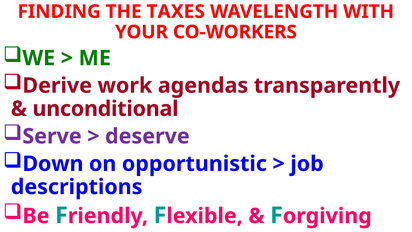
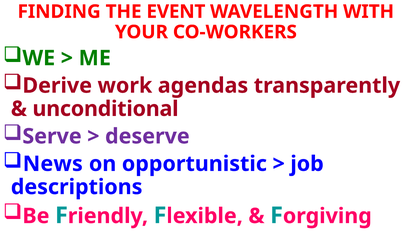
TAXES: TAXES -> EVENT (176, 12)
Down: Down -> News (53, 164)
